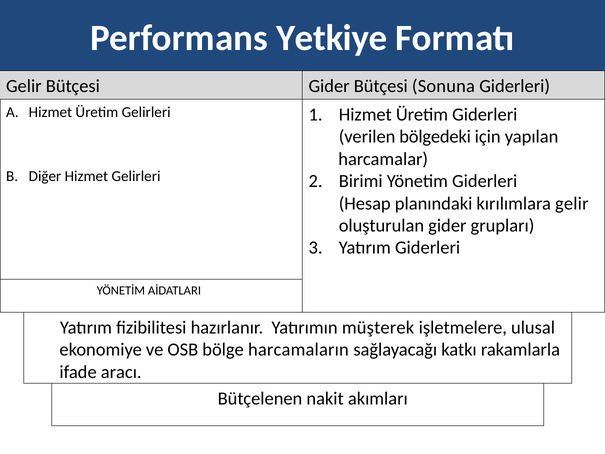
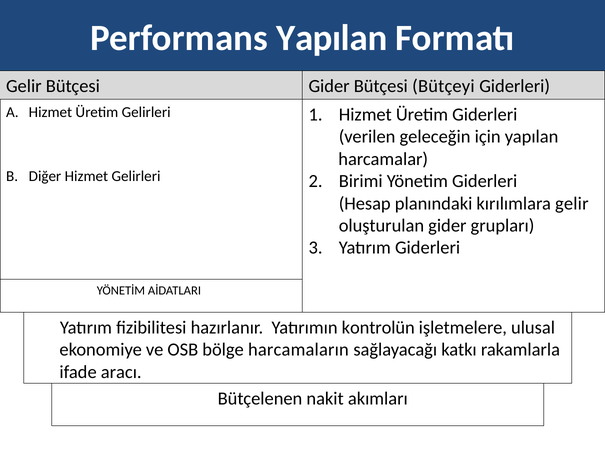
Performans Yetkiye: Yetkiye -> Yapılan (332, 38)
Sonuna: Sonuna -> Bütçeyi (443, 86)
bölgedeki: bölgedeki -> geleceğin (435, 137)
müşterek: müşterek -> kontrolün (378, 327)
